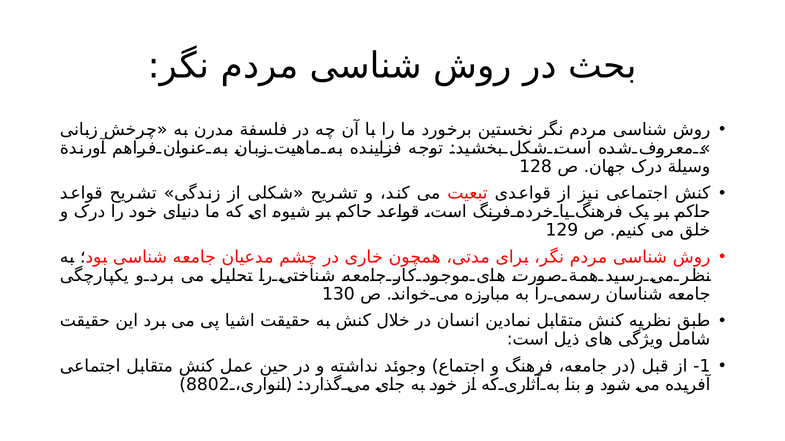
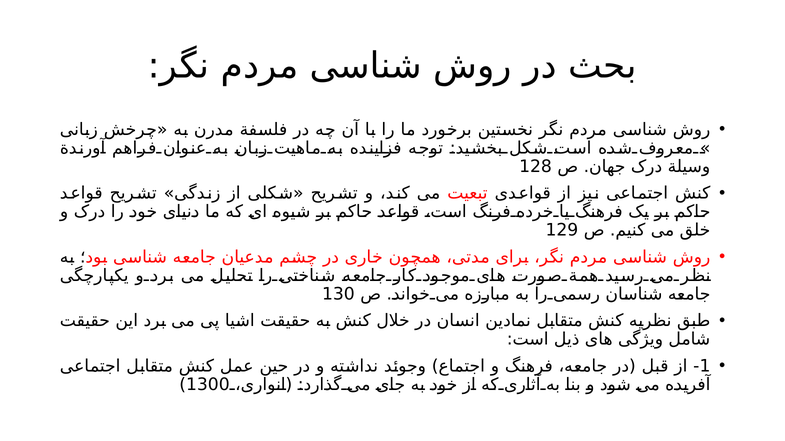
8802: 8802 -> 1300 (208, 385)
